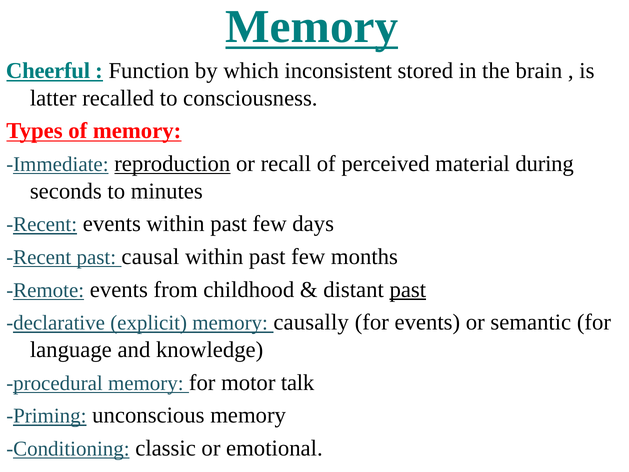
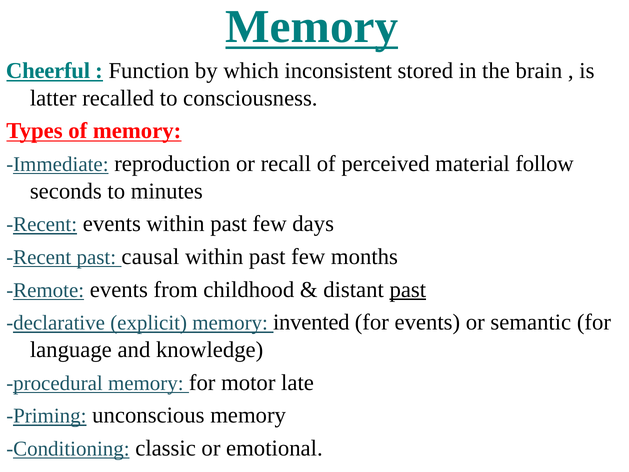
reproduction underline: present -> none (172, 164)
during: during -> follow (545, 164)
causally: causally -> invented (311, 322)
talk: talk -> late (298, 382)
